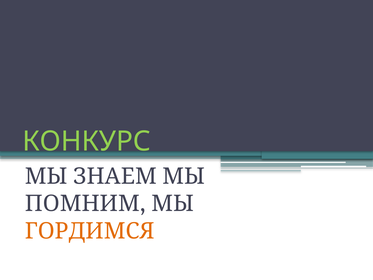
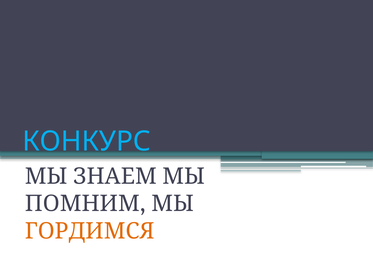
КОНКУРС colour: light green -> light blue (87, 141)
